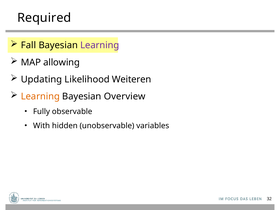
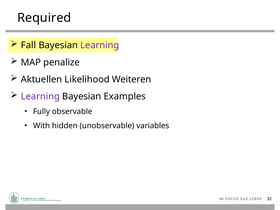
allowing: allowing -> penalize (62, 62)
Updating: Updating -> Aktuellen (41, 79)
Learning colour: orange -> purple (40, 96)
Overview: Overview -> Examples (125, 96)
